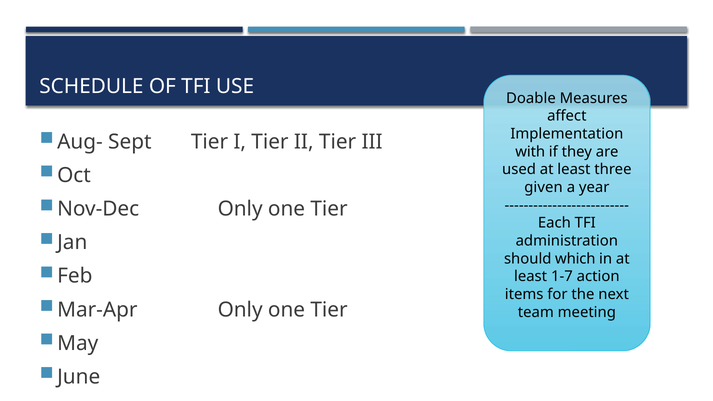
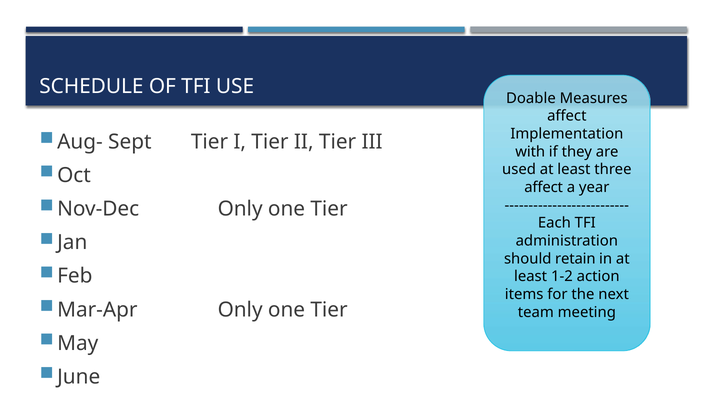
given: given -> affect (544, 187)
which: which -> retain (575, 259)
1-7: 1-7 -> 1-2 (562, 277)
